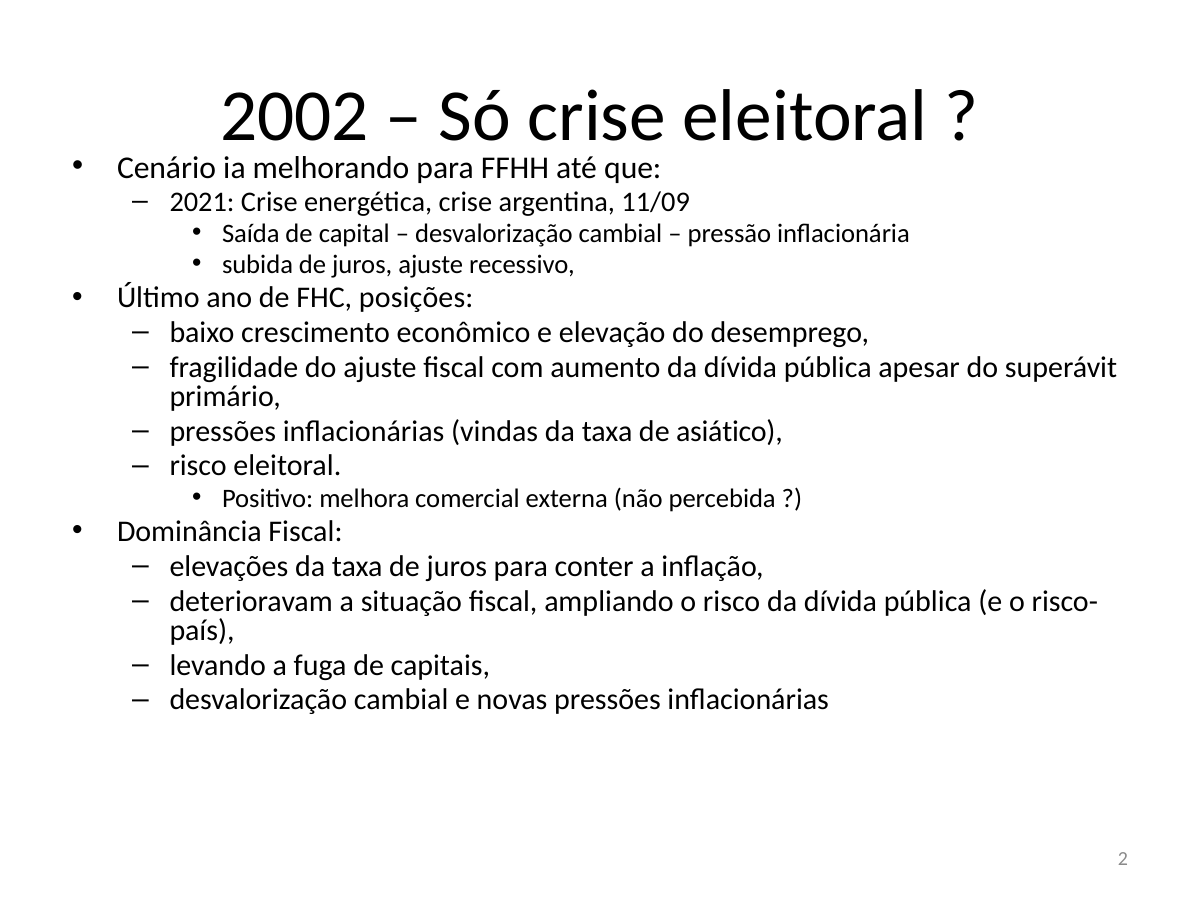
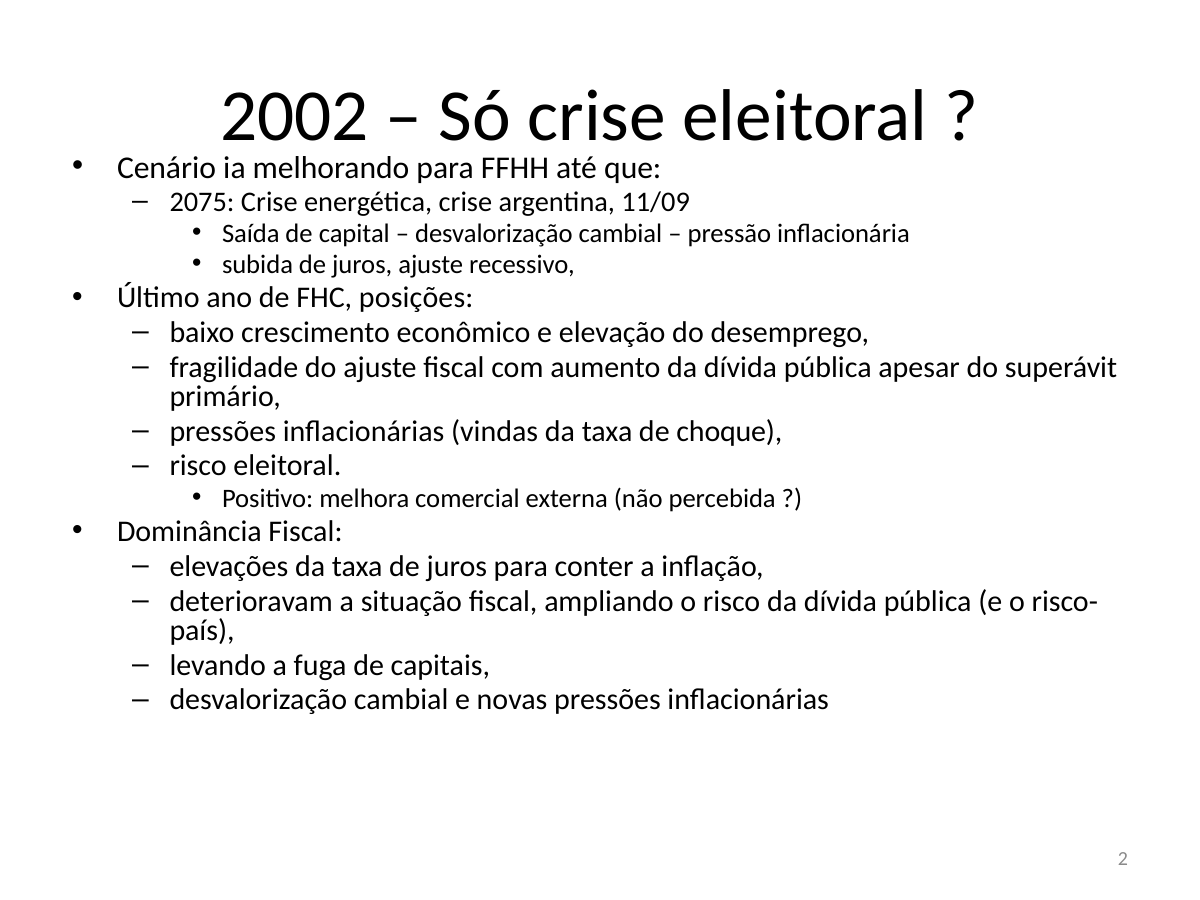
2021: 2021 -> 2075 (202, 202)
asiático: asiático -> choque (729, 431)
